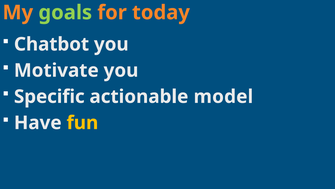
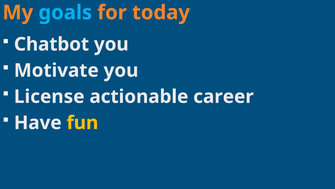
goals colour: light green -> light blue (65, 13)
Specific: Specific -> License (49, 96)
model: model -> career (223, 96)
